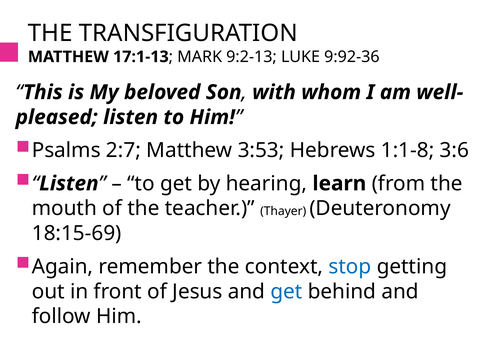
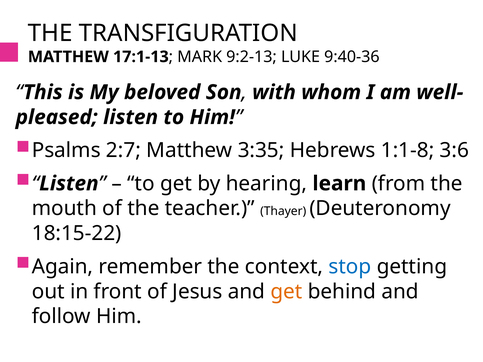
9:92-36: 9:92-36 -> 9:40-36 (352, 57)
3:53: 3:53 -> 3:35 (261, 150)
18:15-69: 18:15-69 -> 18:15-22 (77, 234)
get colour: blue -> orange (286, 292)
